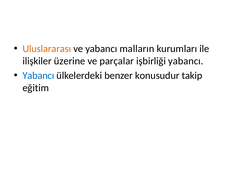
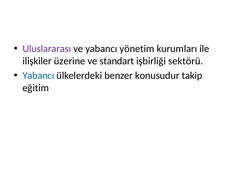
Uluslararası colour: orange -> purple (47, 48)
malların: malların -> yönetim (137, 48)
parçalar: parçalar -> standart (117, 61)
işbirliği yabancı: yabancı -> sektörü (186, 61)
